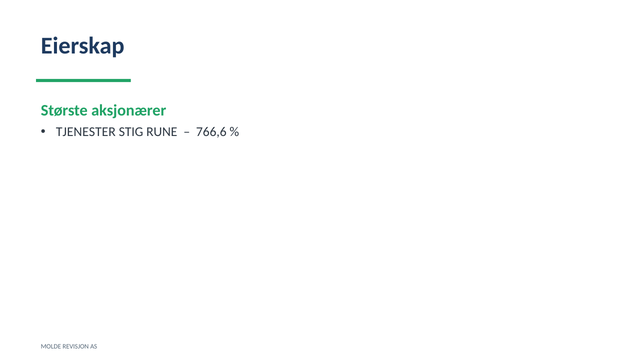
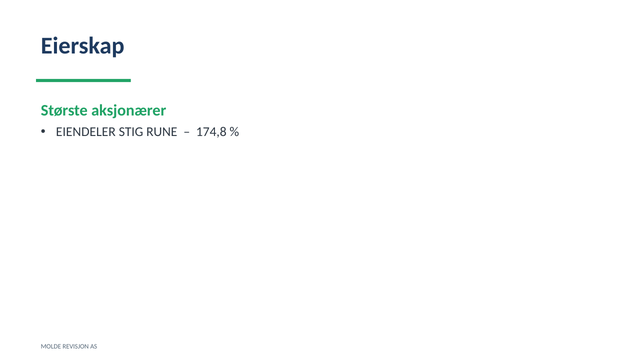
TJENESTER: TJENESTER -> EIENDELER (86, 132)
766,6: 766,6 -> 174,8 (211, 132)
